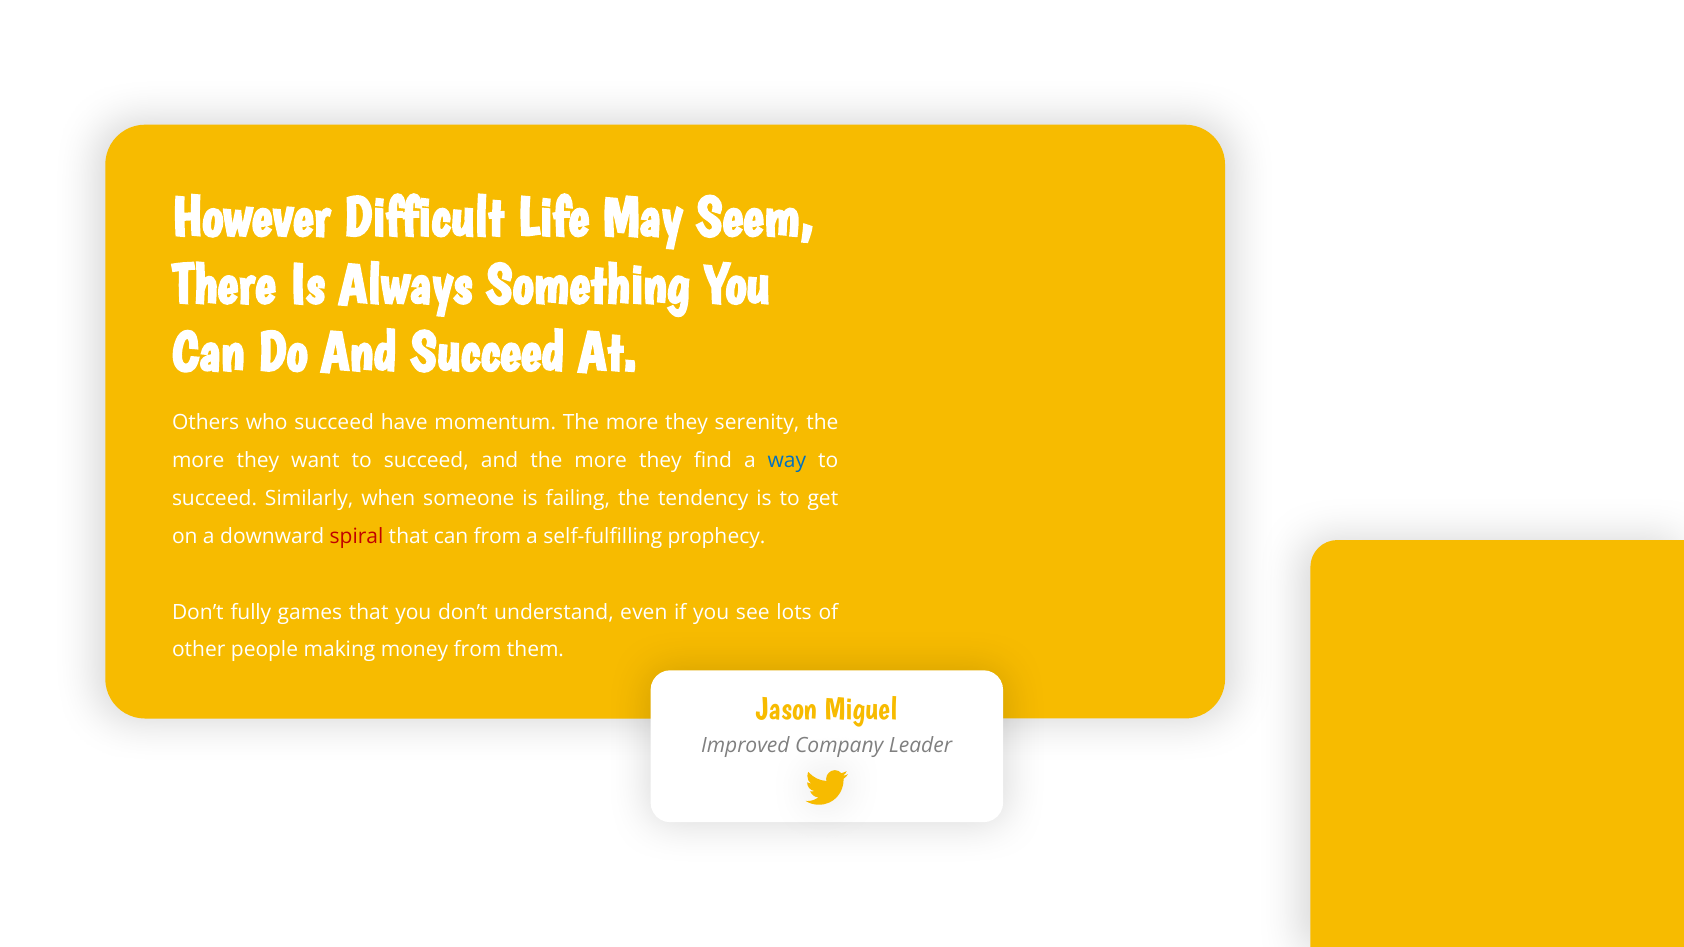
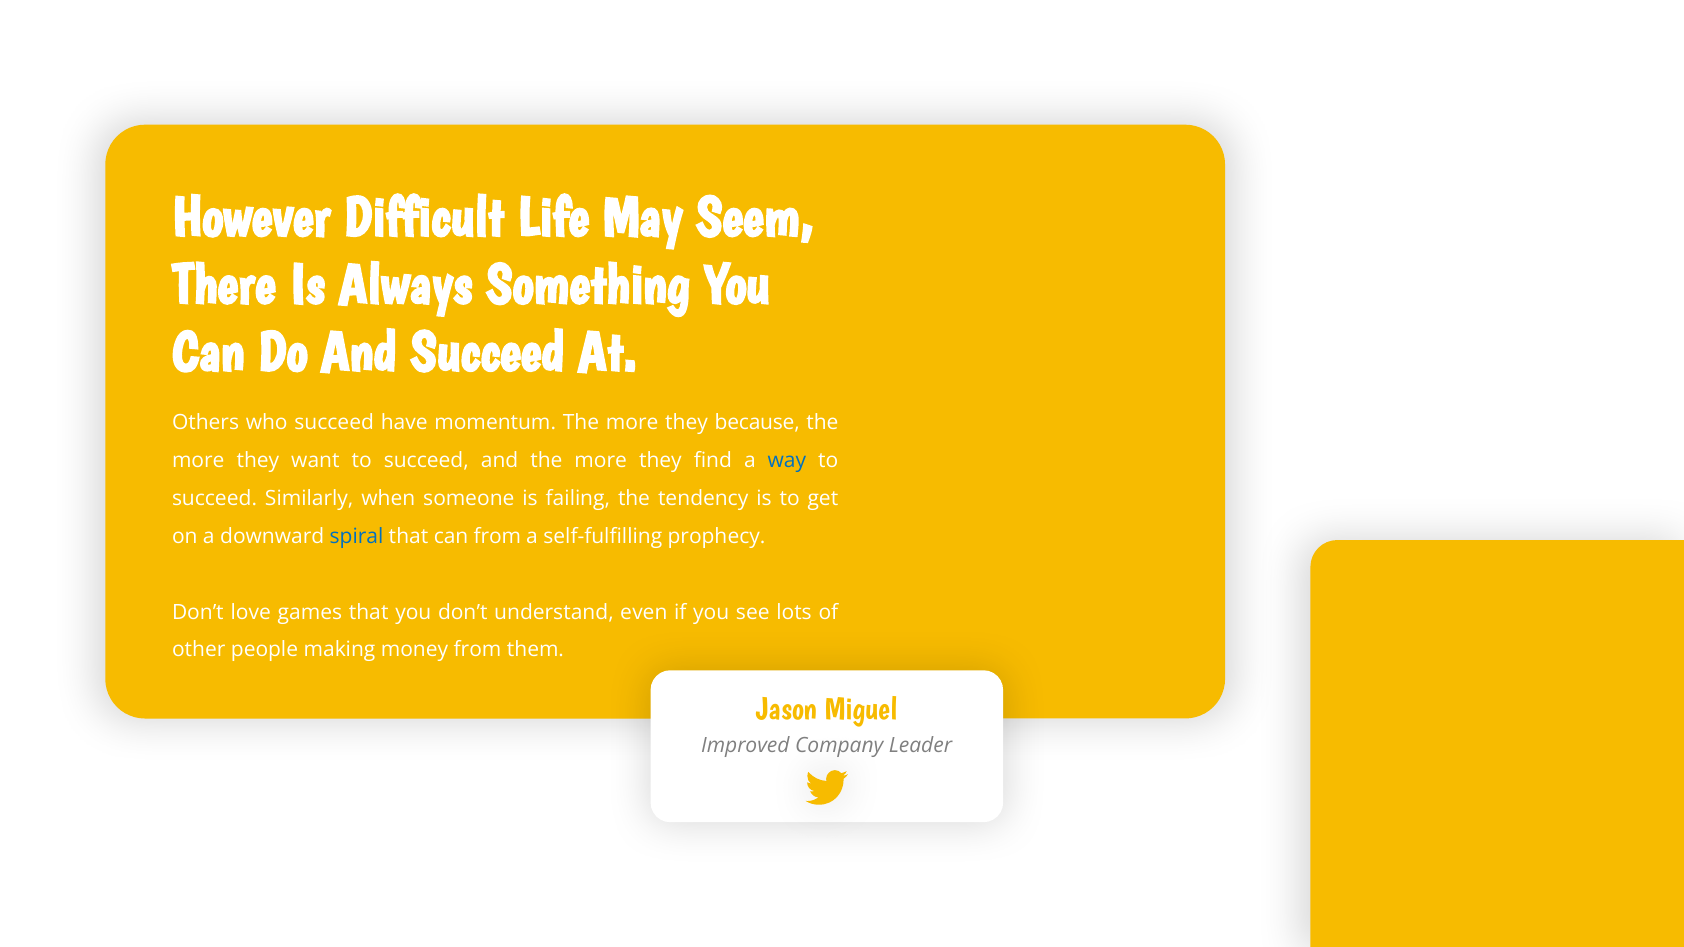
serenity: serenity -> because (757, 423)
spiral colour: red -> blue (357, 536)
fully: fully -> love (251, 612)
